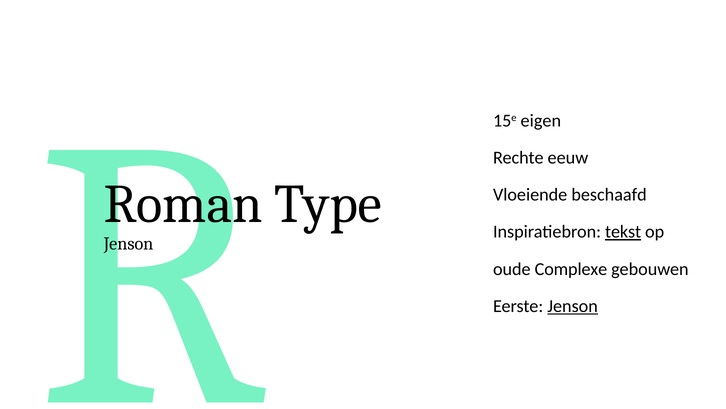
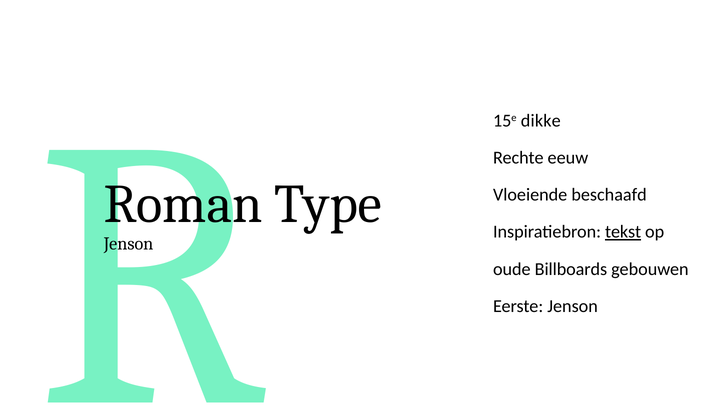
eigen: eigen -> dikke (541, 121)
Complexe: Complexe -> Billboards (571, 269)
Jenson underline: present -> none (573, 306)
